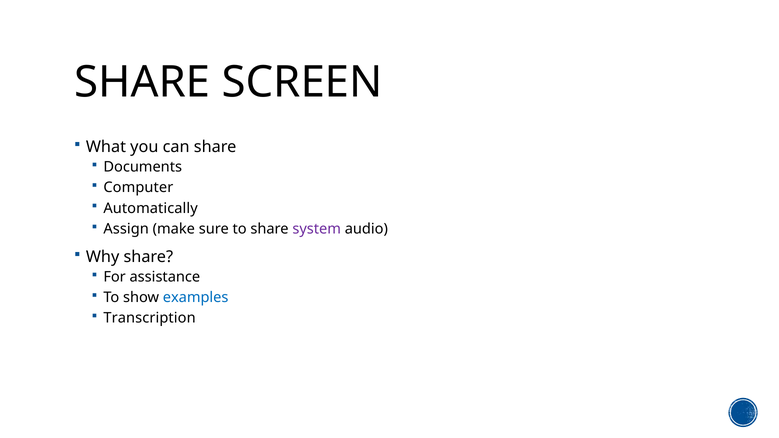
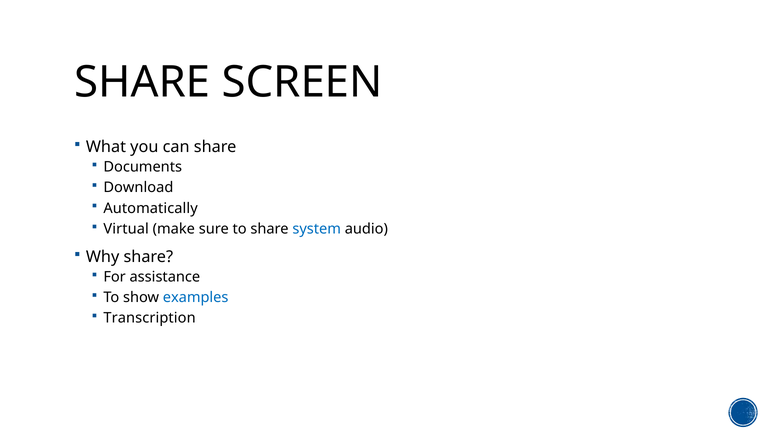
Computer: Computer -> Download (138, 188)
Assign: Assign -> Virtual (126, 229)
system colour: purple -> blue (317, 229)
